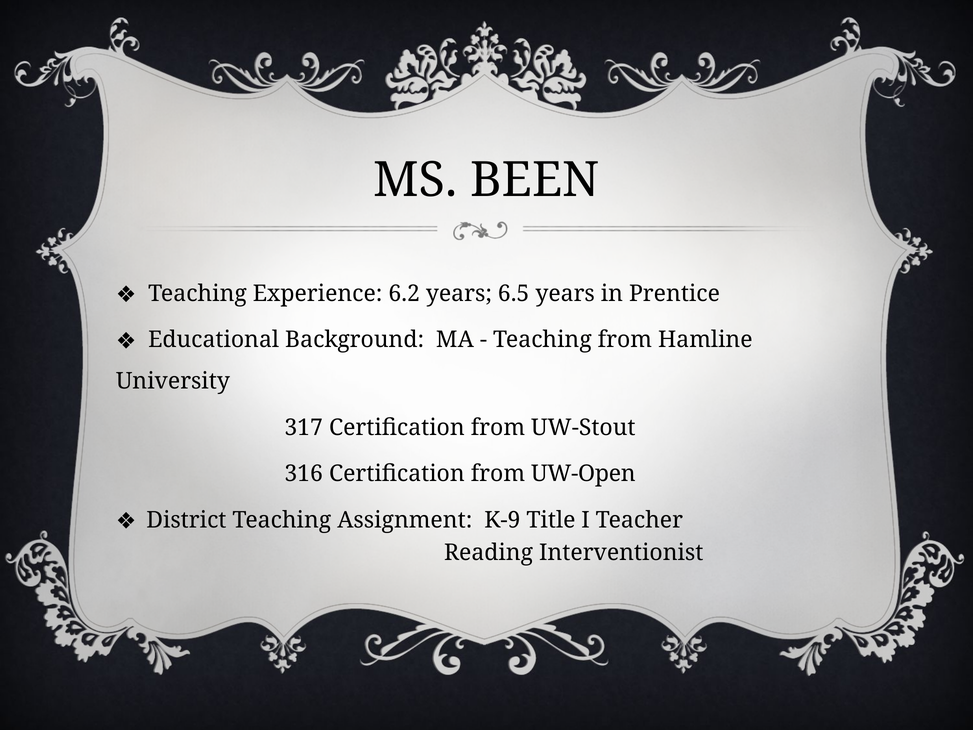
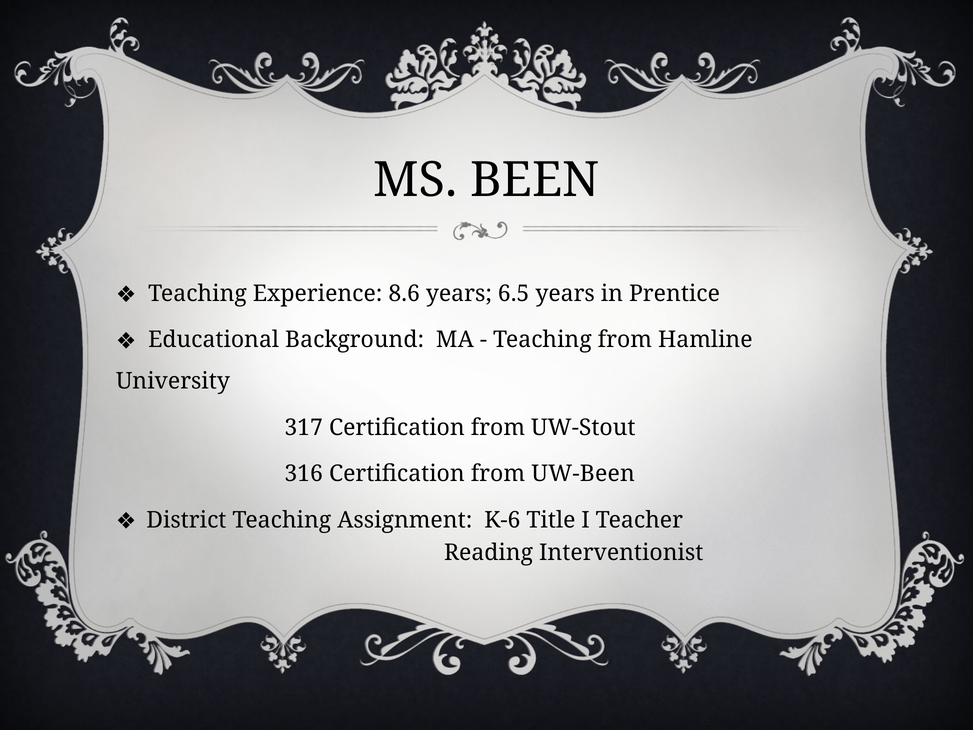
6.2: 6.2 -> 8.6 (404, 294)
UW-Open: UW-Open -> UW-Been (583, 474)
K-9: K-9 -> K-6 (502, 520)
